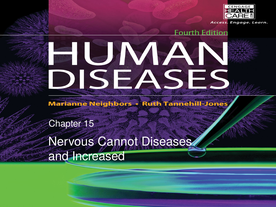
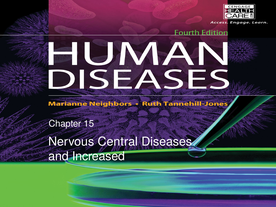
Cannot: Cannot -> Central (118, 142)
